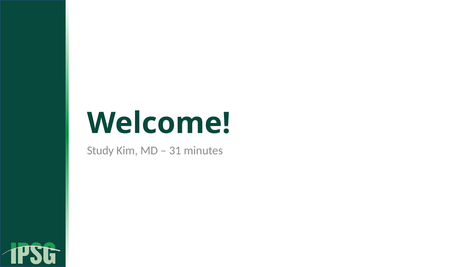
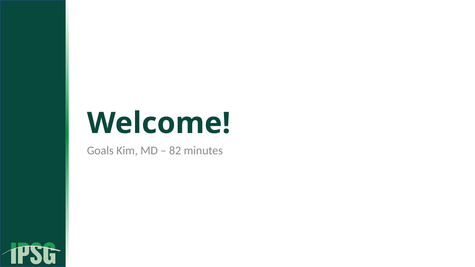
Study: Study -> Goals (100, 151)
31: 31 -> 82 (175, 151)
